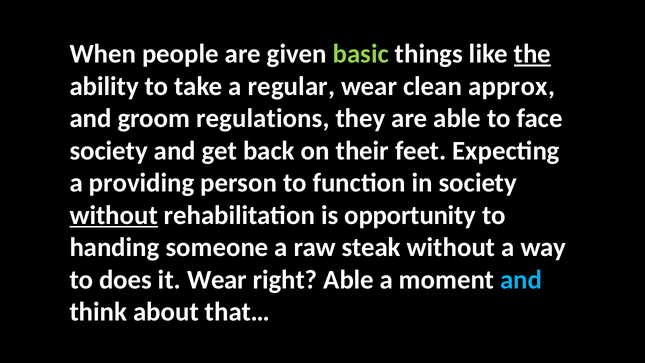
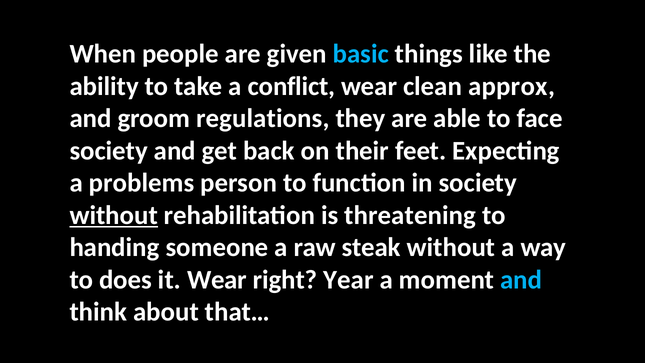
basic colour: light green -> light blue (361, 54)
the underline: present -> none (532, 54)
regular: regular -> conflict (292, 86)
providing: providing -> problems (142, 183)
opportunity: opportunity -> threatening (410, 215)
right Able: Able -> Year (349, 280)
